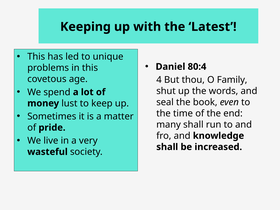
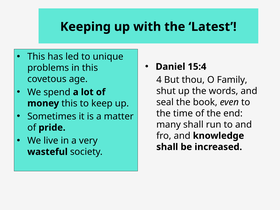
80:4: 80:4 -> 15:4 (197, 67)
money lust: lust -> this (69, 103)
